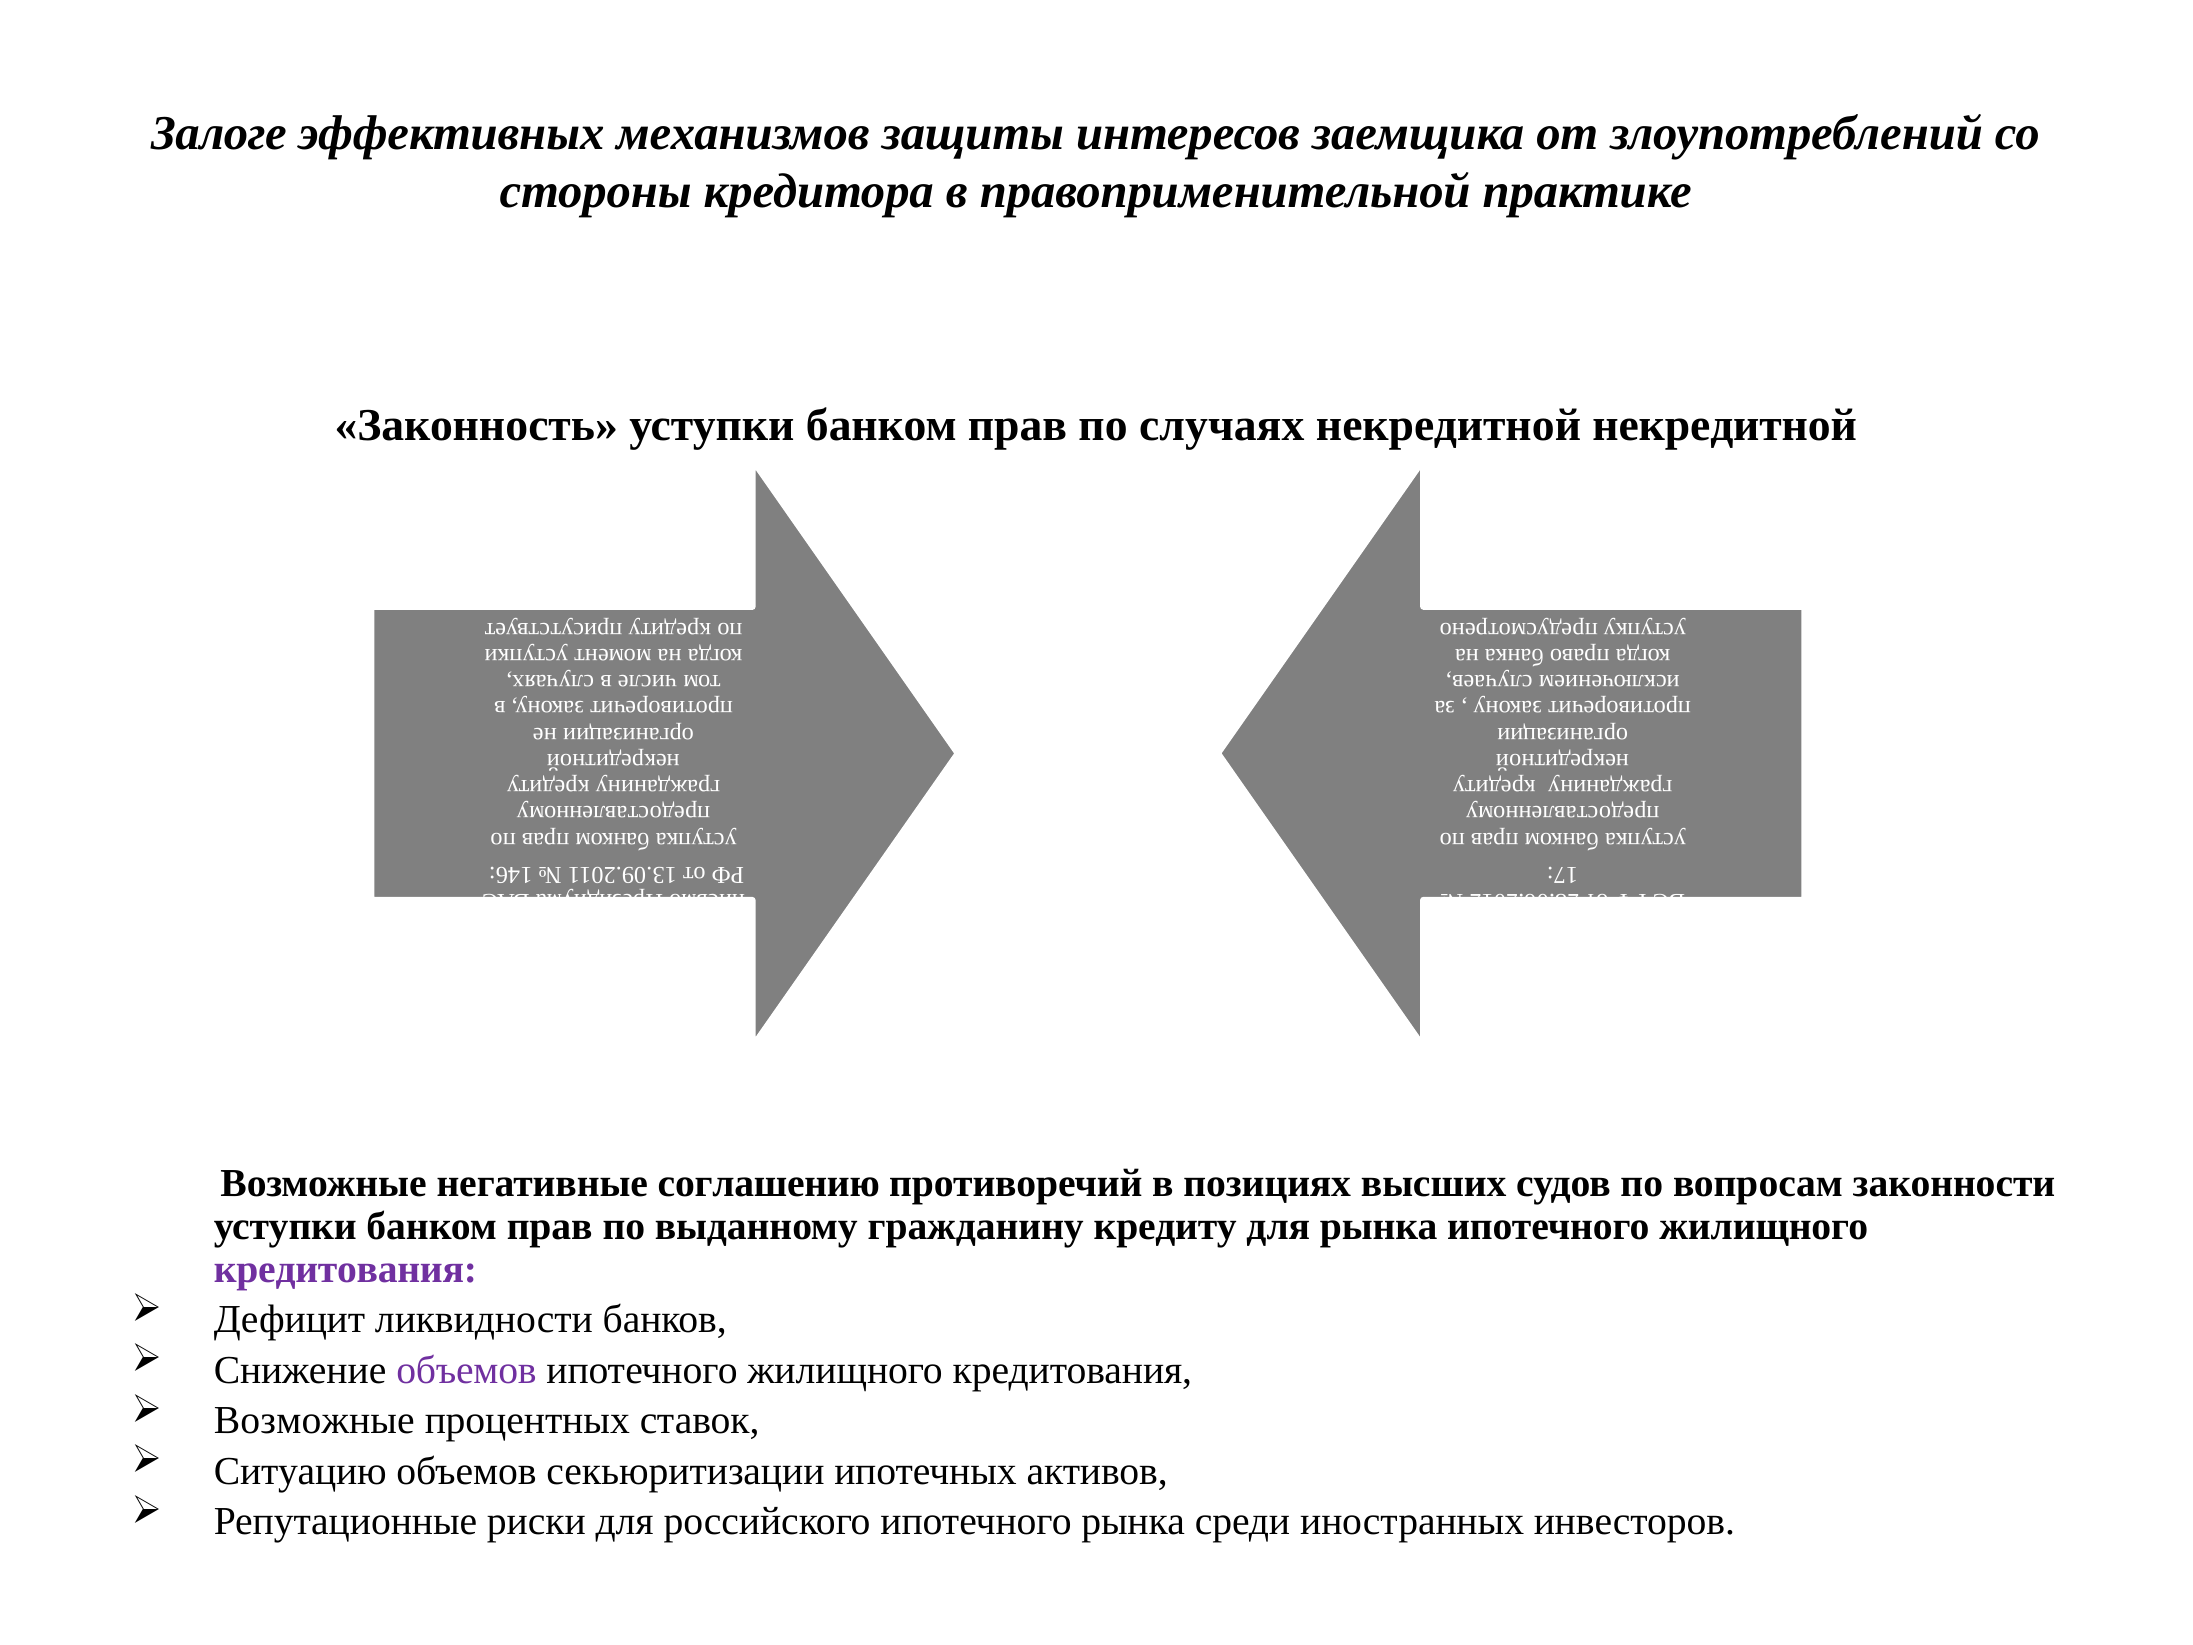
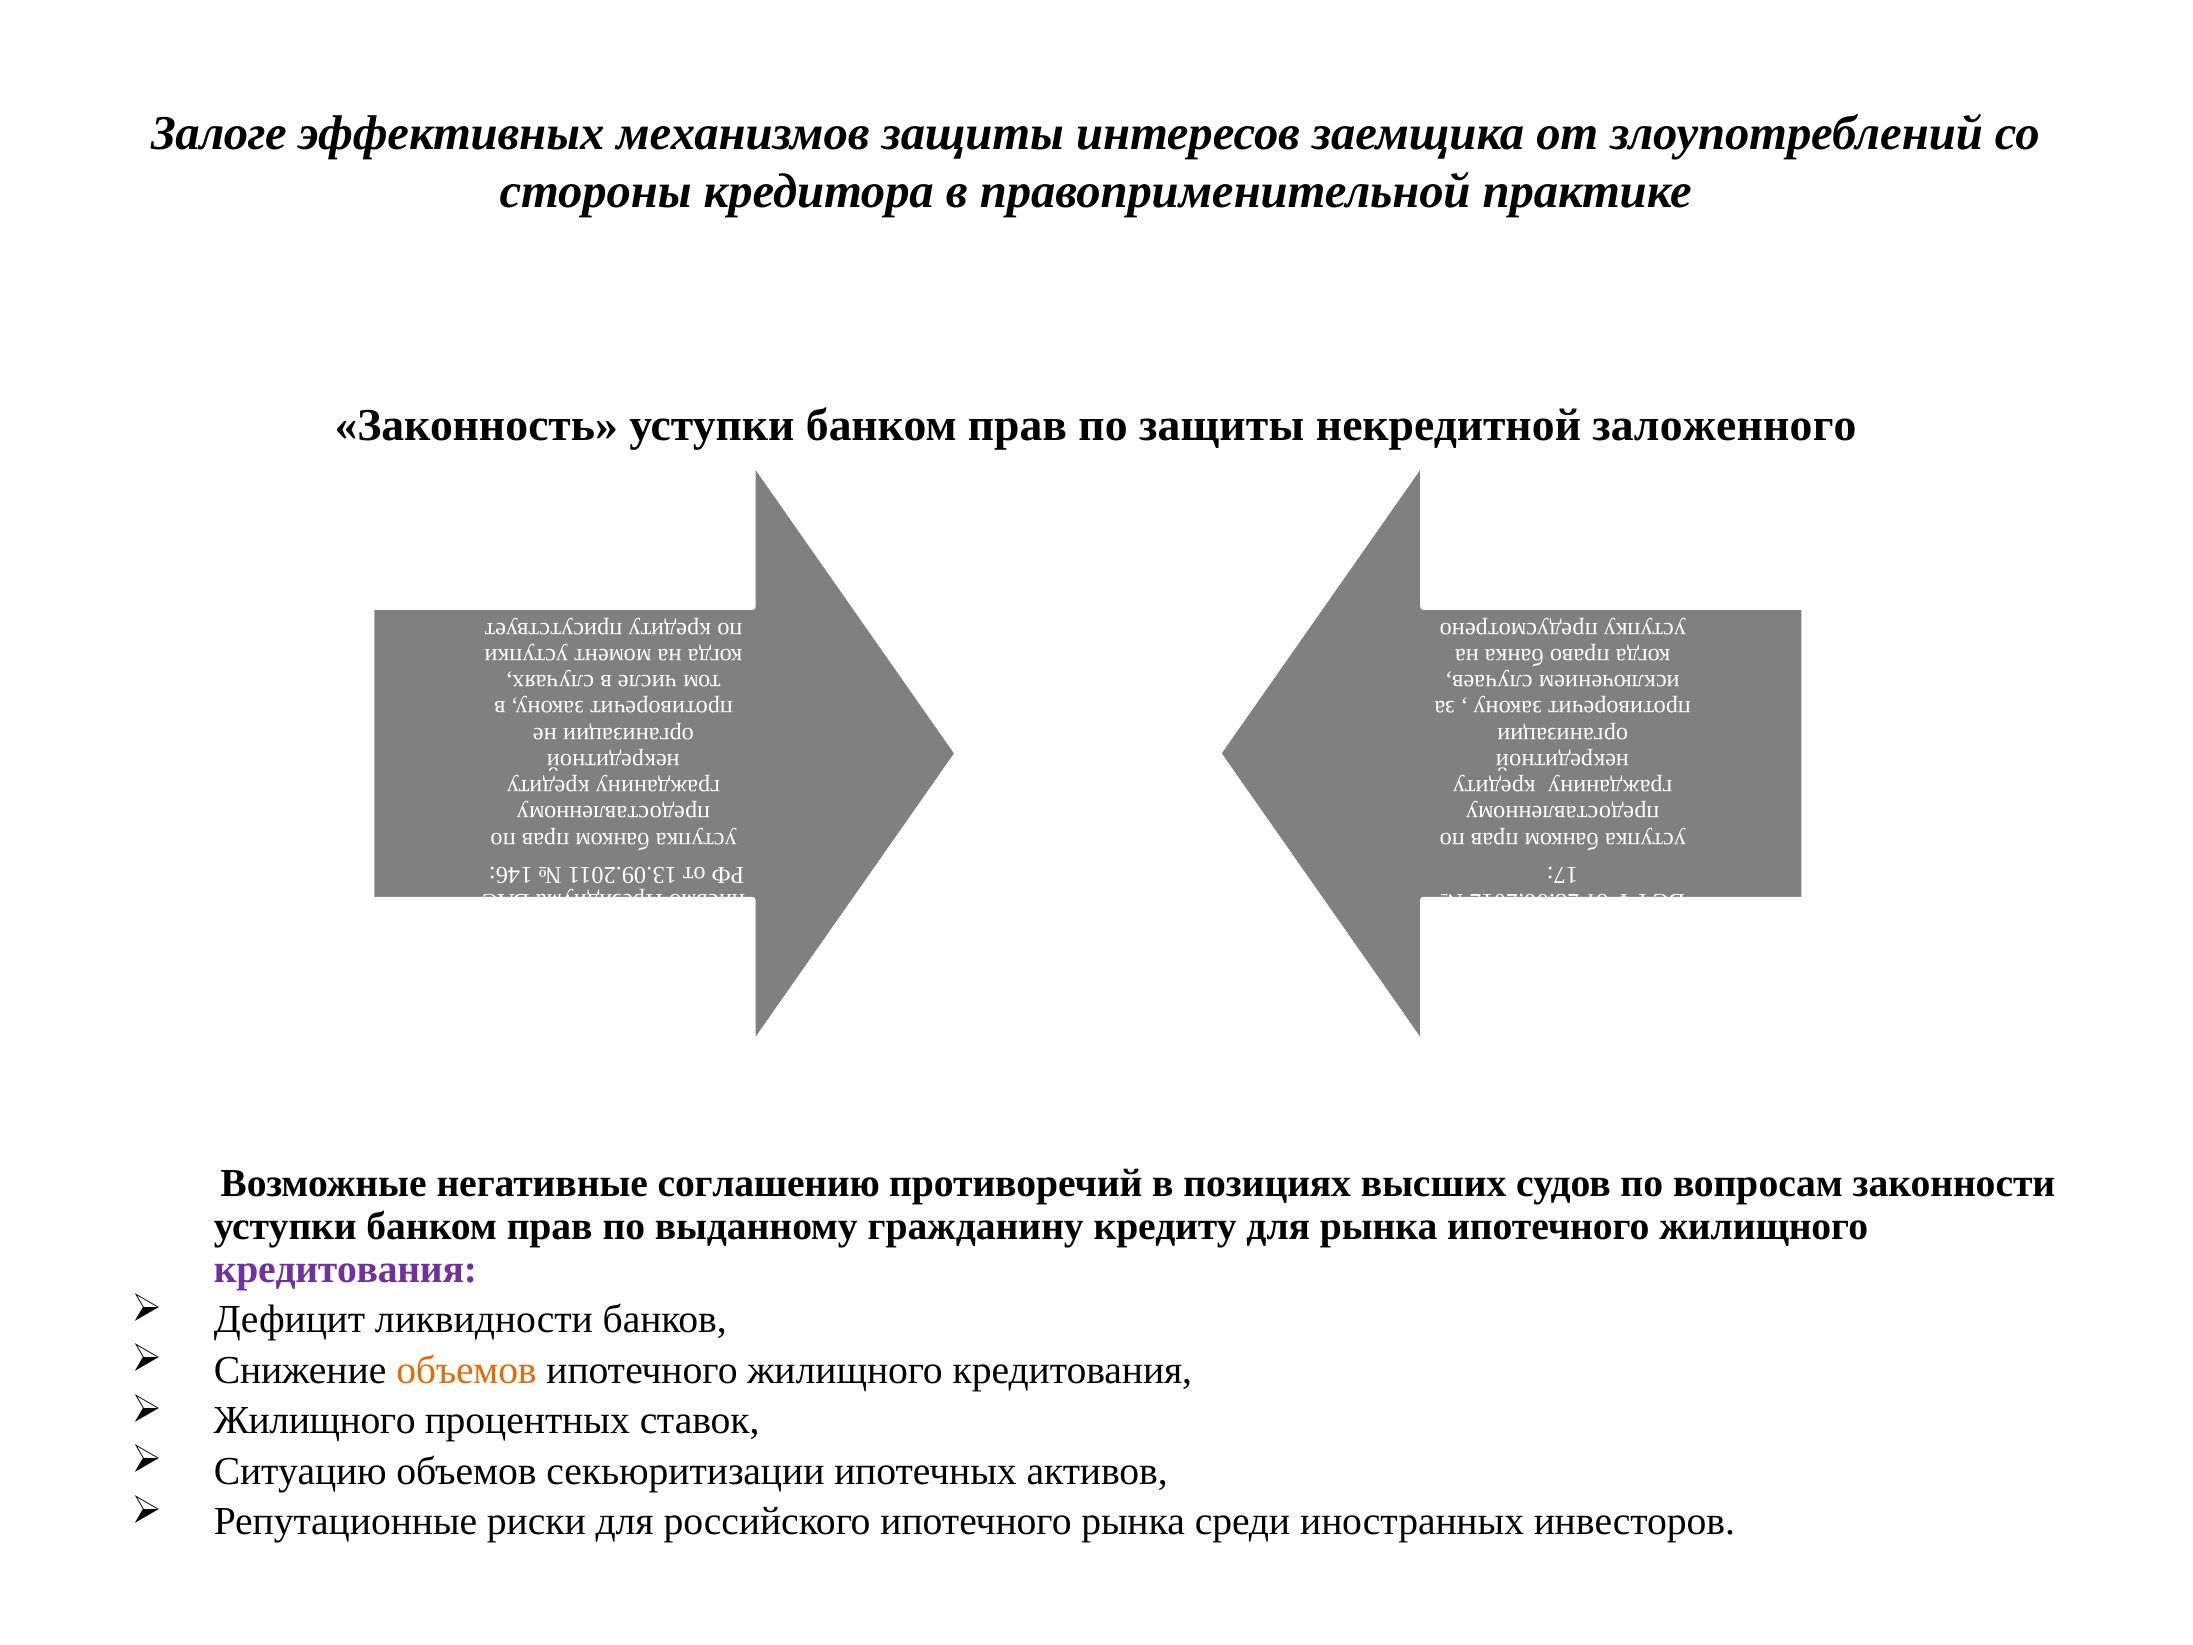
по случаях: случаях -> защиты (1222, 425)
некредитной некредитной: некредитной -> заложенного (1724, 425)
объемов colour: purple -> orange (466, 1370)
Возможные: Возможные -> Жилищного (315, 1420)
